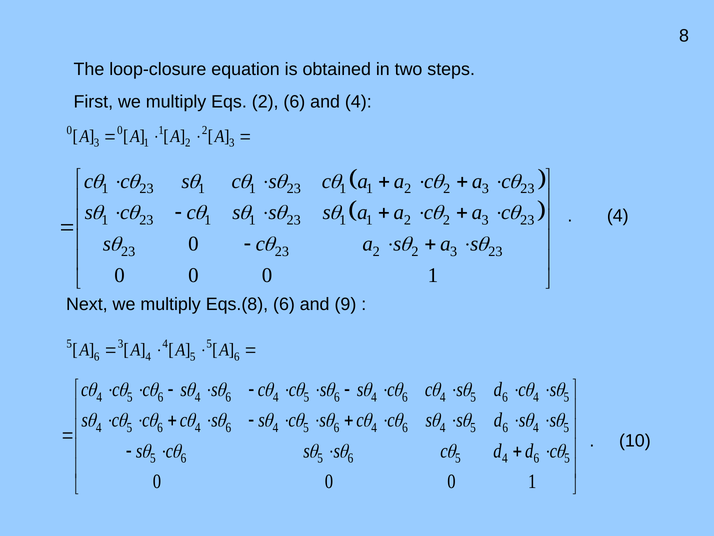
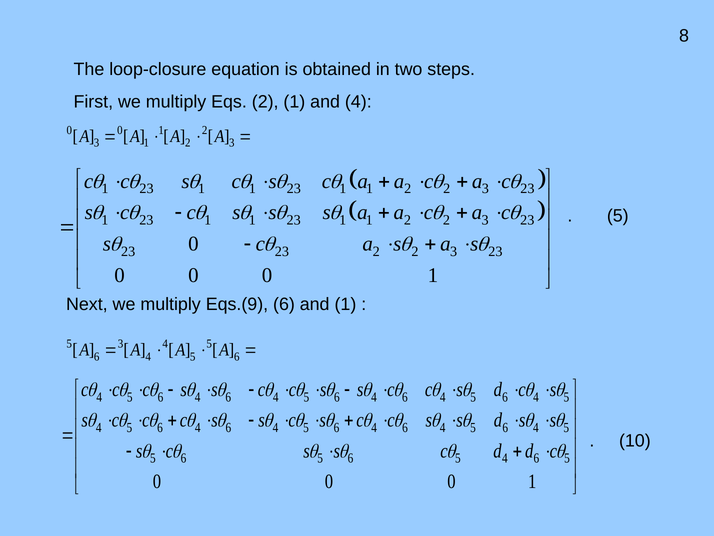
2 6: 6 -> 1 (294, 102)
4: 4 -> 5 (618, 216)
Eqs.(8: Eqs.(8 -> Eqs.(9 (237, 304)
and 9: 9 -> 1 (345, 304)
